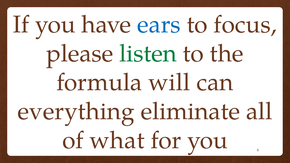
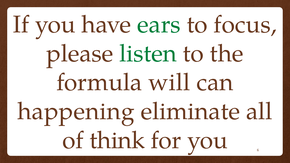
ears colour: blue -> green (159, 25)
everything: everything -> happening (76, 112)
what: what -> think (117, 141)
